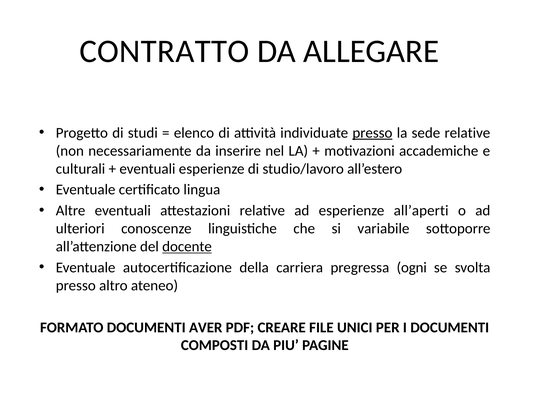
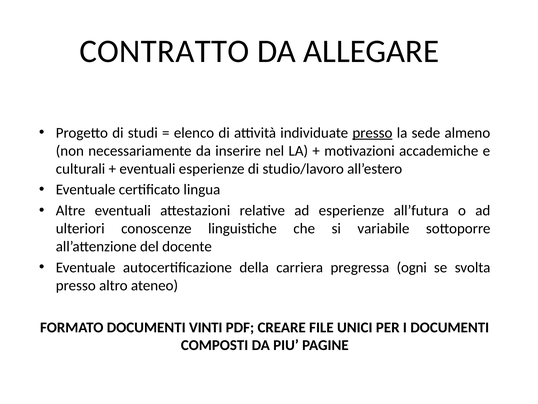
sede relative: relative -> almeno (467, 133)
all’aperti: all’aperti -> all’futura (421, 210)
docente underline: present -> none (187, 246)
AVER: AVER -> VINTI (206, 327)
